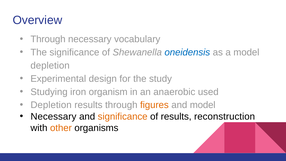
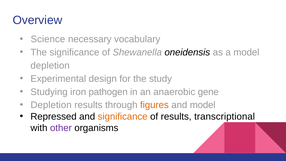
Through: Through -> Science (48, 39)
oneidensis colour: blue -> black (187, 52)
organism: organism -> pathogen (108, 92)
used: used -> gene (208, 92)
Necessary: Necessary -> Repressed (54, 116)
reconstruction: reconstruction -> transcriptional (225, 116)
other colour: orange -> purple (61, 128)
